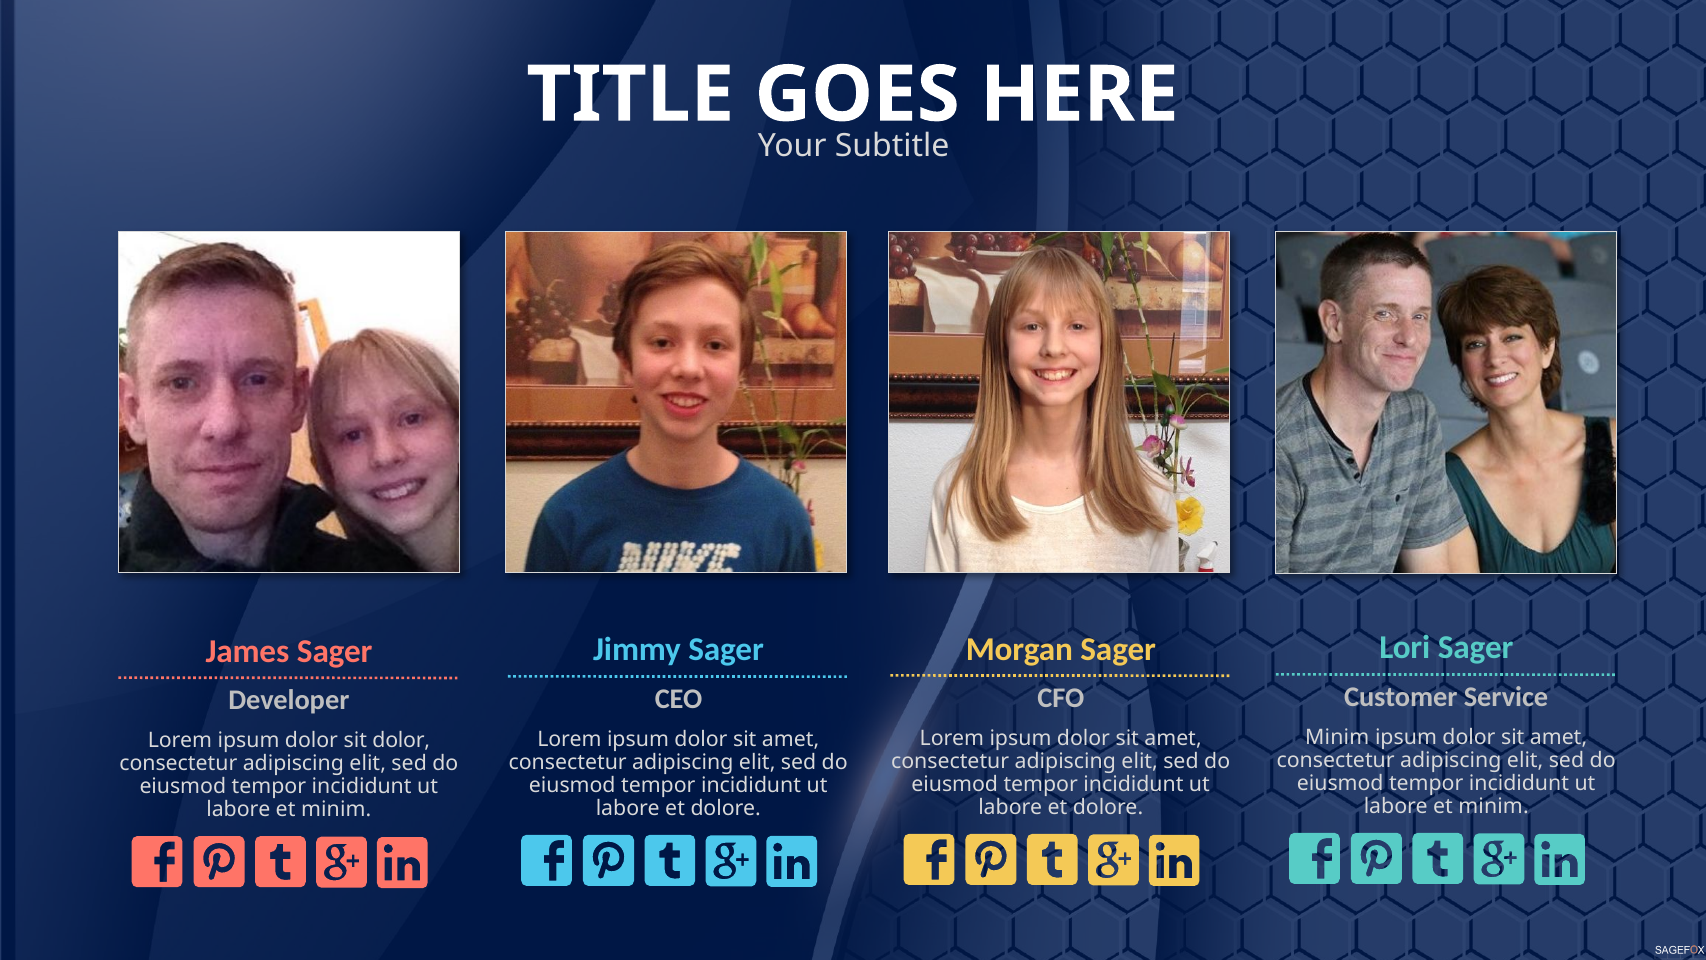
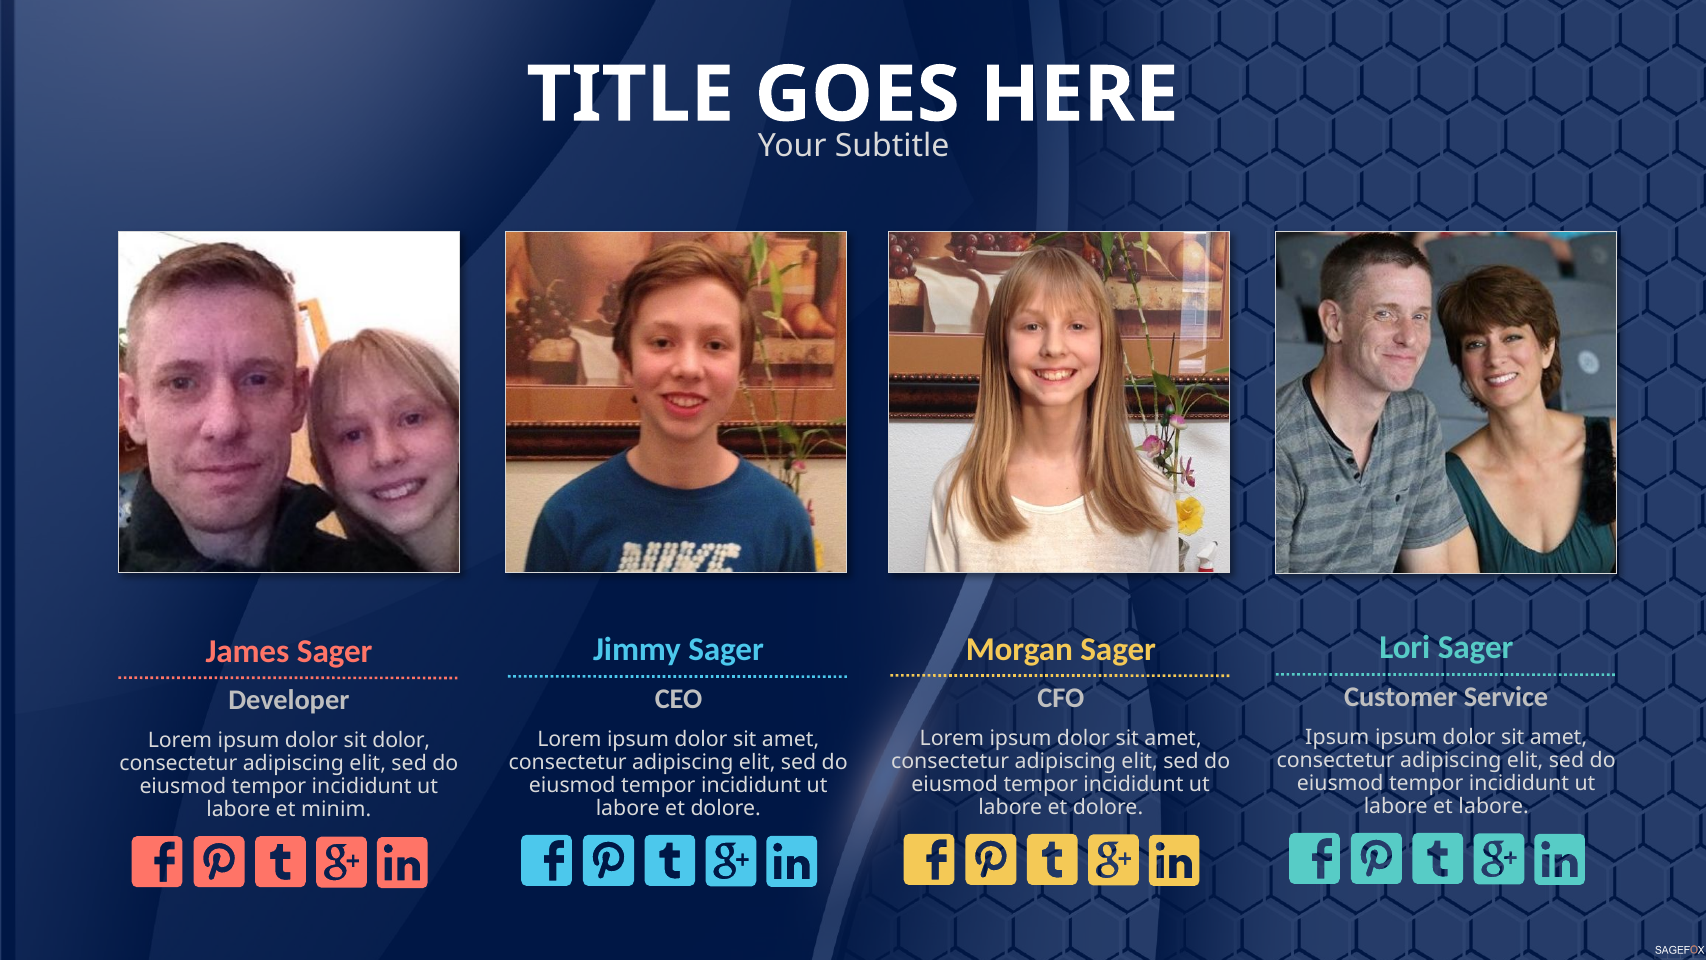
Minim: Minim -> Ipsum (1337, 737)
minim: minim -> labore (1494, 806)
